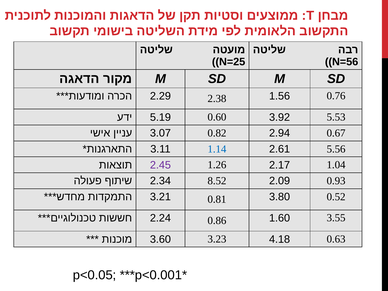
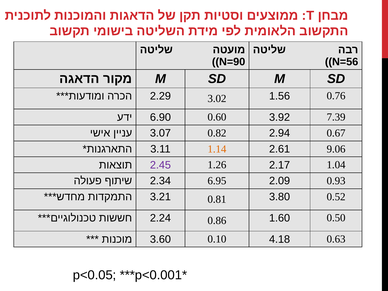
N=25: N=25 -> N=90 (232, 62)
2.38: 2.38 -> 3.02 (217, 99)
5.19: 5.19 -> 6.90 (160, 117)
5.53: 5.53 -> 7.39 (336, 117)
1.14 colour: blue -> orange (217, 149)
5.56: 5.56 -> 9.06 (336, 149)
8.52: 8.52 -> 6.95 (217, 181)
3.55: 3.55 -> 0.50 (336, 218)
3.23: 3.23 -> 0.10 (217, 239)
